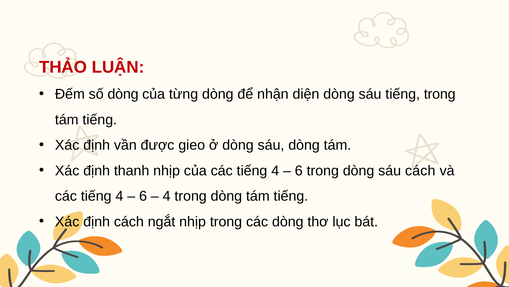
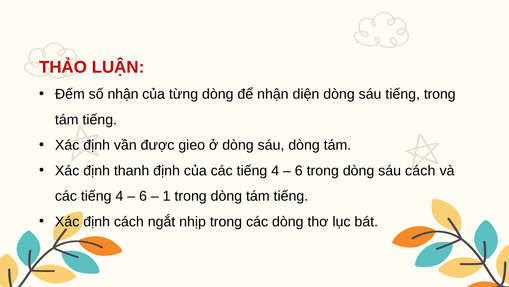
số dòng: dòng -> nhận (123, 94)
thanh nhịp: nhịp -> định (167, 170)
4: 4 -> 1 (167, 196)
